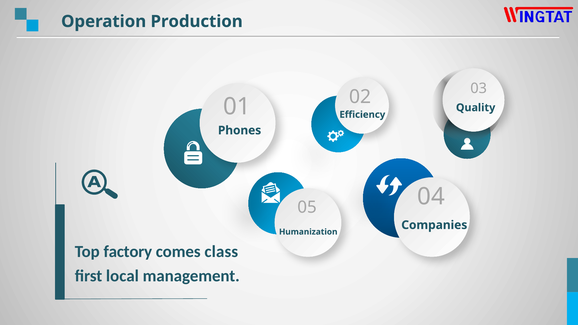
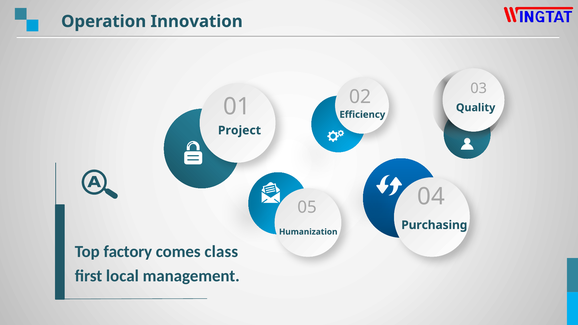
Production: Production -> Innovation (197, 21)
Phones: Phones -> Project (239, 130)
Companies: Companies -> Purchasing (434, 225)
